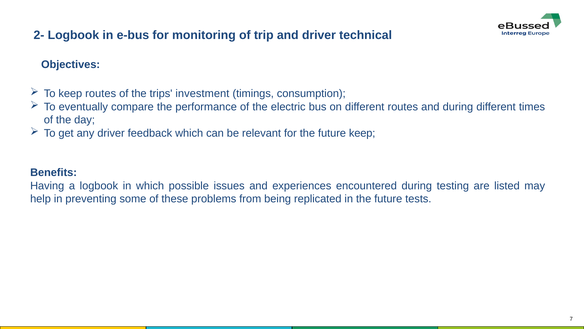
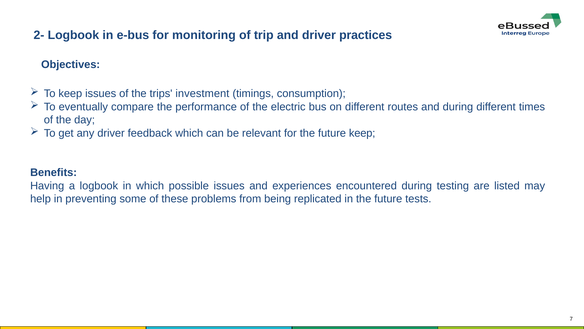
technical: technical -> practices (366, 35)
keep routes: routes -> issues (101, 94)
